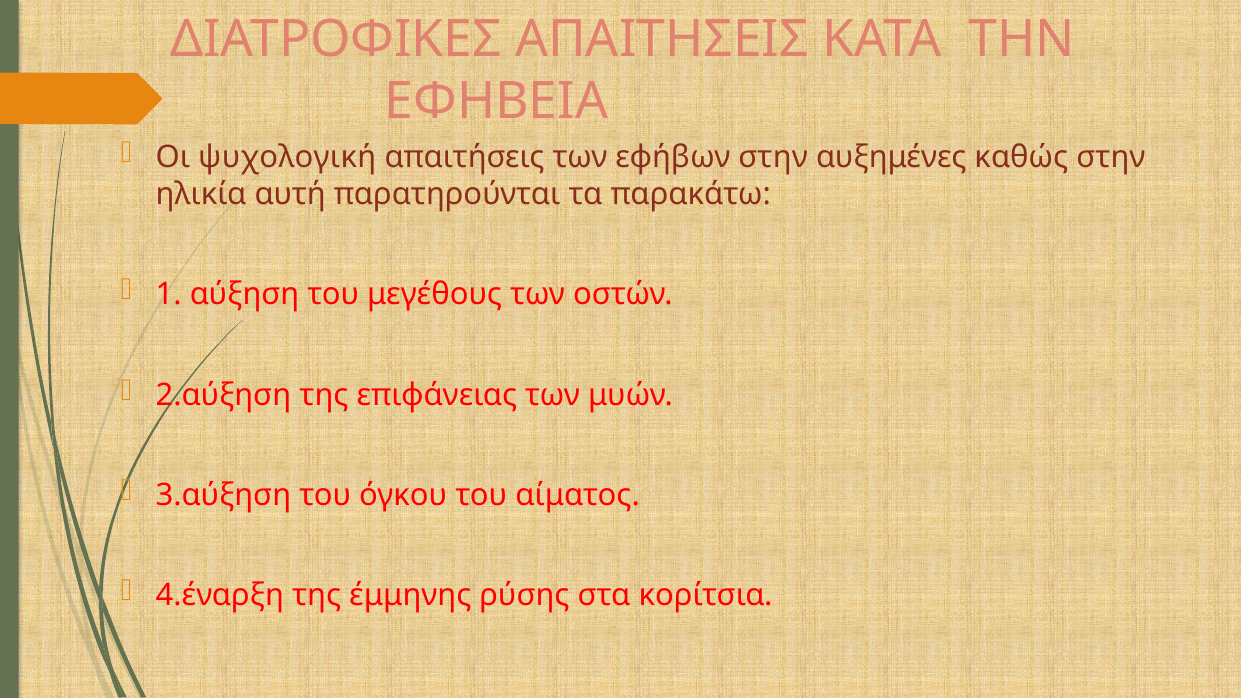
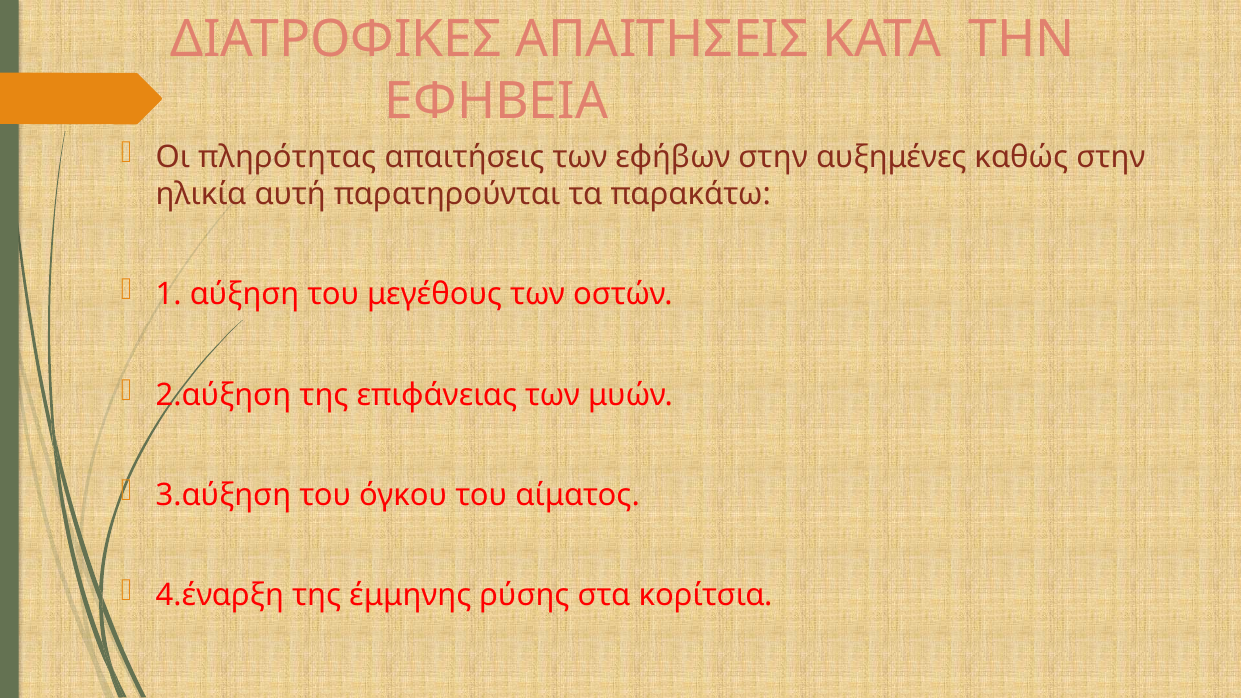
ψυχολογική: ψυχολογική -> πληρότητας (287, 157)
